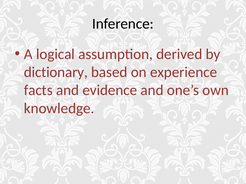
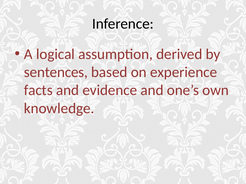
dictionary: dictionary -> sentences (56, 72)
